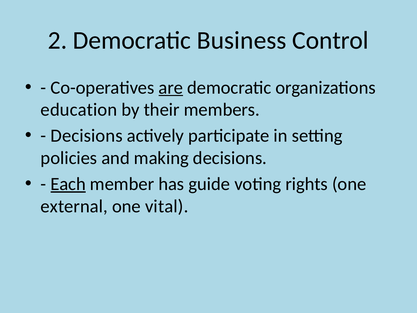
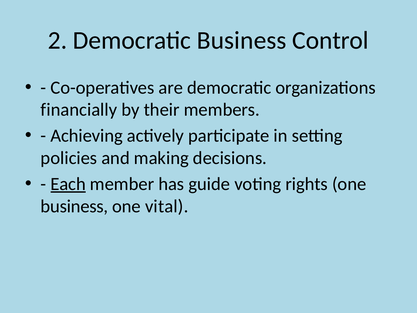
are underline: present -> none (171, 87)
education: education -> financially (79, 110)
Decisions: Decisions -> Achieving (87, 136)
external: external -> business (74, 206)
